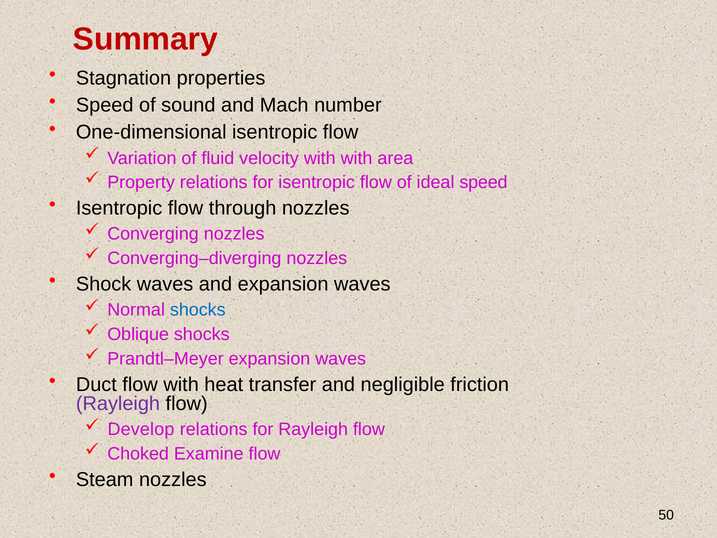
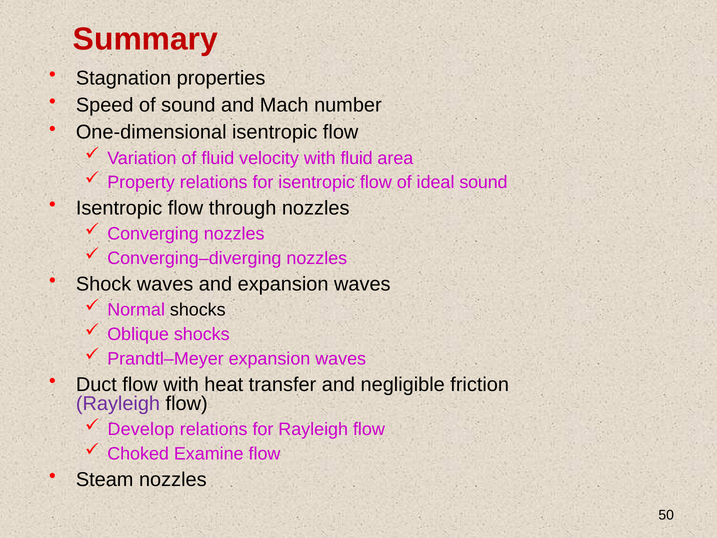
with with: with -> fluid (357, 158)
ideal speed: speed -> sound (483, 182)
shocks colour: blue -> black (198, 310)
